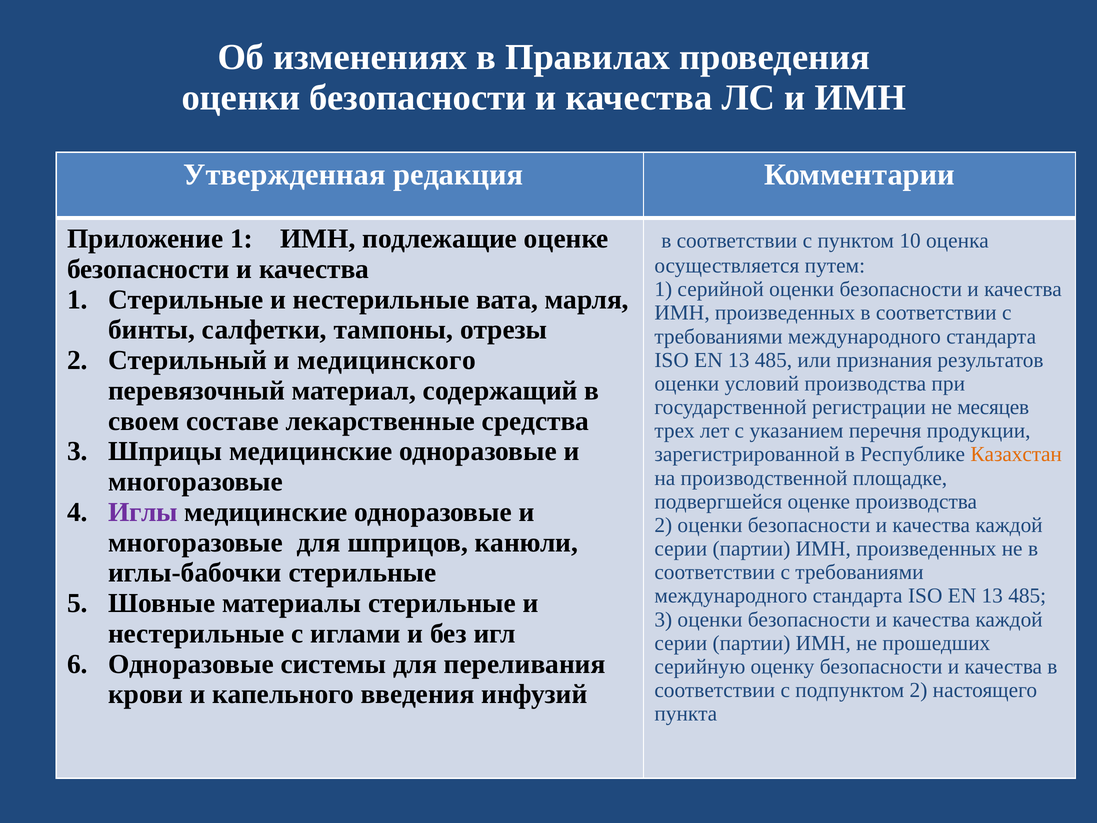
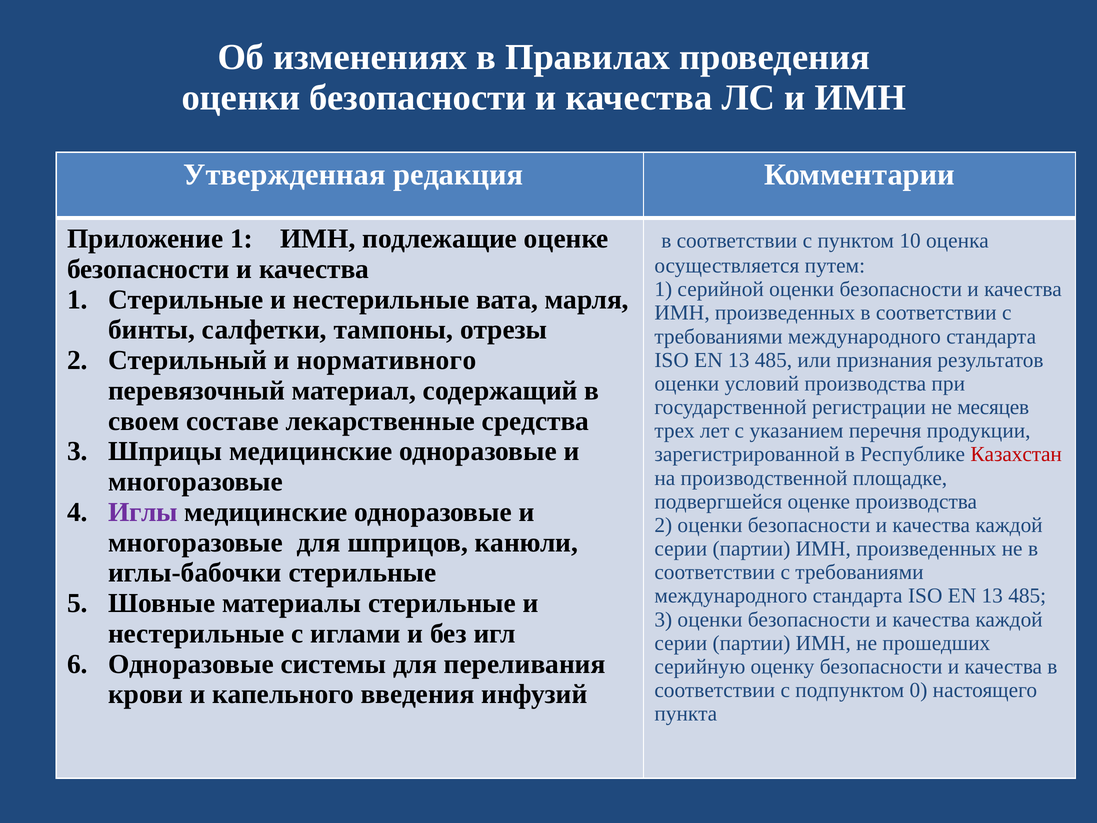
медицинского: медицинского -> нормативного (386, 360)
Казахстан colour: orange -> red (1016, 454)
подпунктом 2: 2 -> 0 (918, 690)
